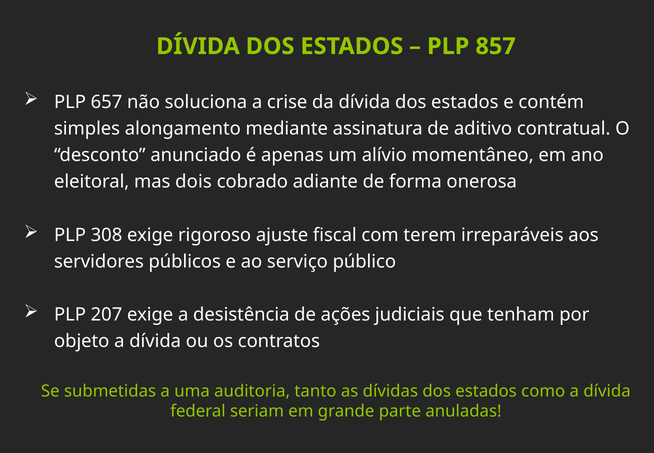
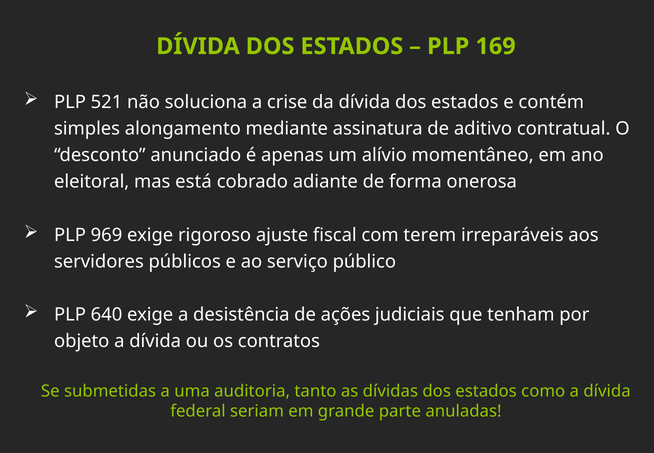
857: 857 -> 169 (496, 46)
657: 657 -> 521 (107, 102)
dois: dois -> está (194, 182)
308: 308 -> 969 (107, 235)
207: 207 -> 640 (107, 314)
